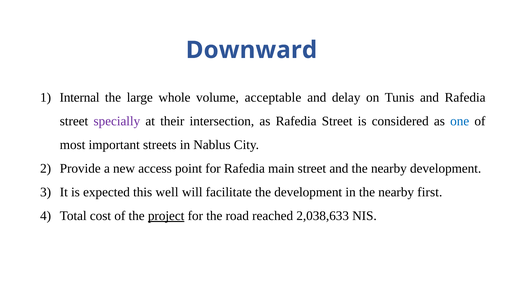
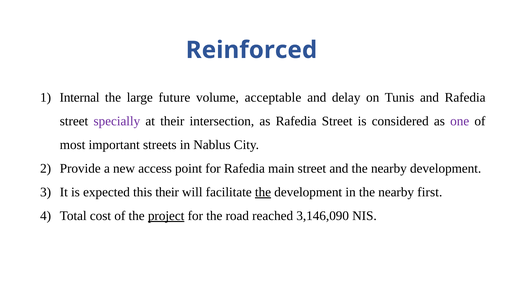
Downward: Downward -> Reinforced (251, 50)
whole: whole -> future (174, 97)
one colour: blue -> purple (460, 121)
this well: well -> their (167, 192)
the underline: none -> present (263, 192)
2,038,633: 2,038,633 -> 3,146,090 (323, 216)
